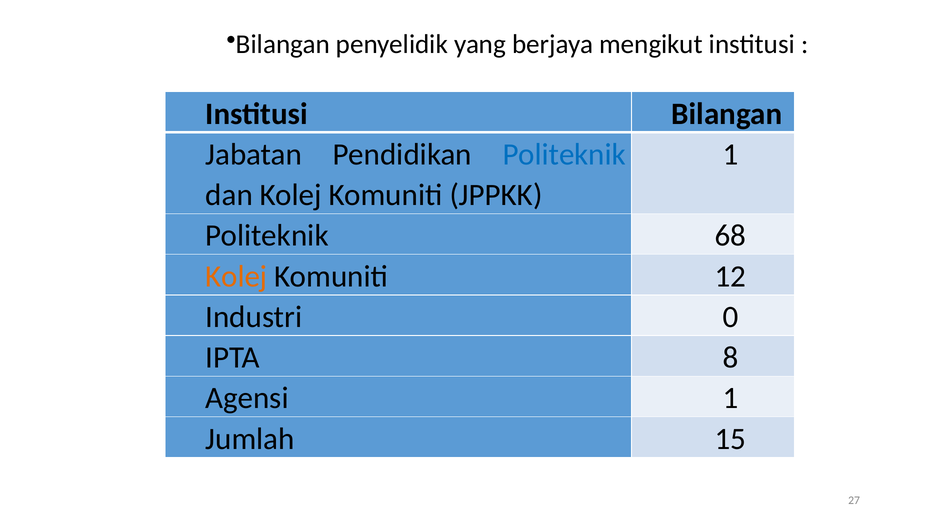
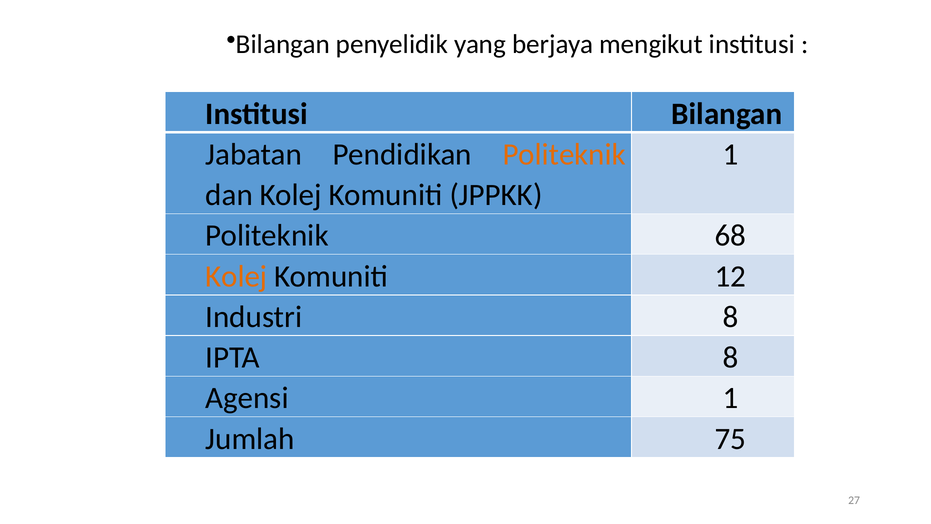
Politeknik colour: blue -> orange (564, 154)
Industri 0: 0 -> 8 (730, 317)
15: 15 -> 75 (730, 439)
